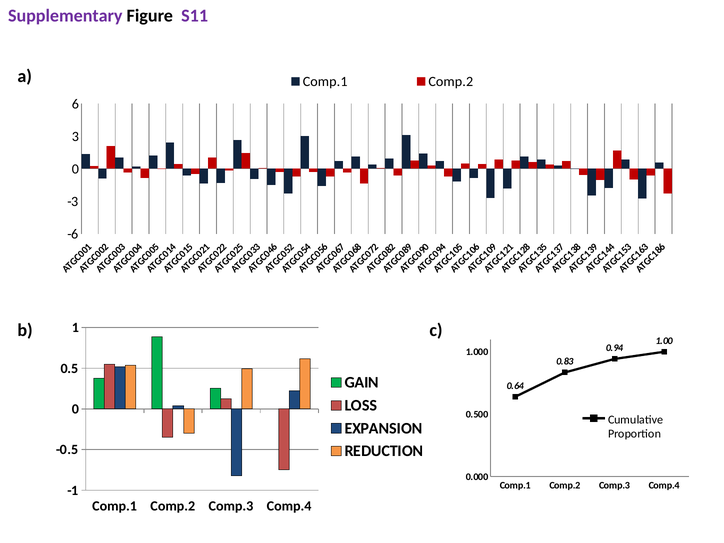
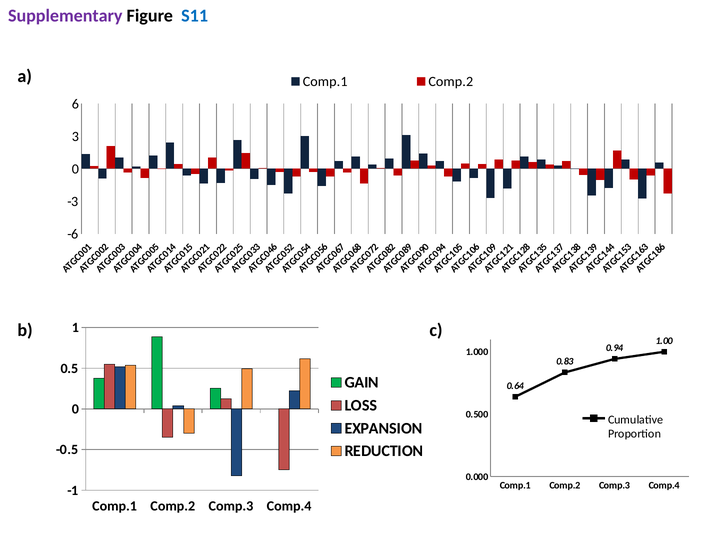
S11 colour: purple -> blue (195, 16)
